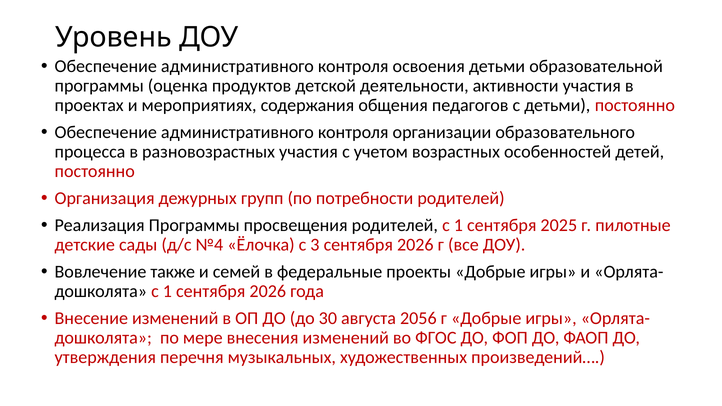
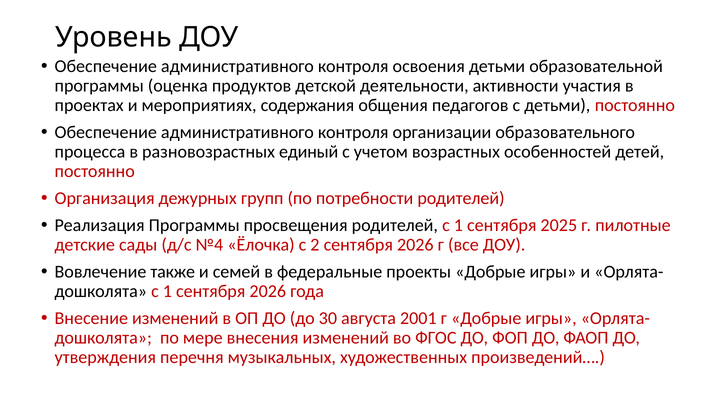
разновозрастных участия: участия -> единый (309, 152)
3: 3 -> 2 (315, 245)
2056: 2056 -> 2001 (418, 318)
